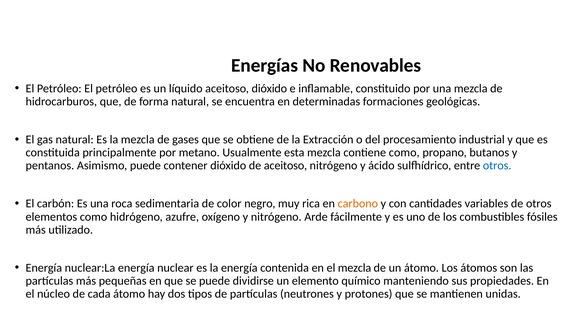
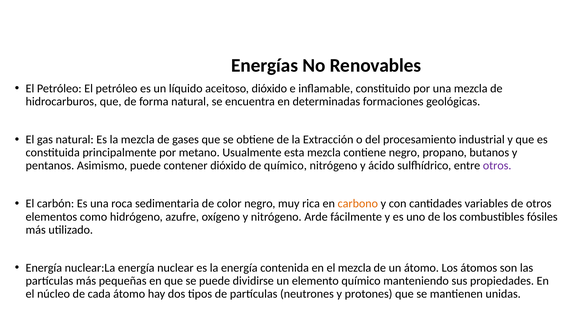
contiene como: como -> negro (404, 152)
de aceitoso: aceitoso -> químico (285, 165)
otros colour: blue -> purple (497, 165)
